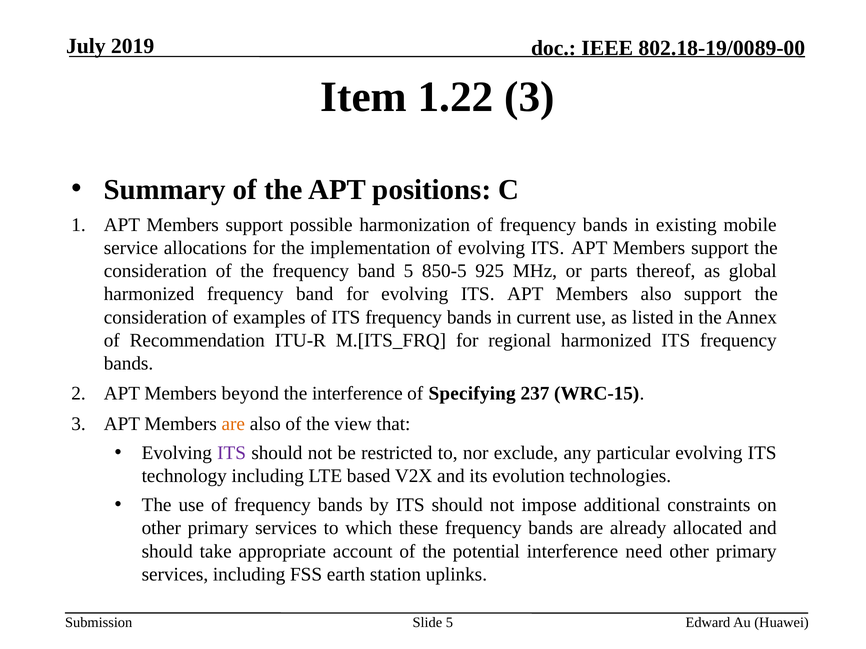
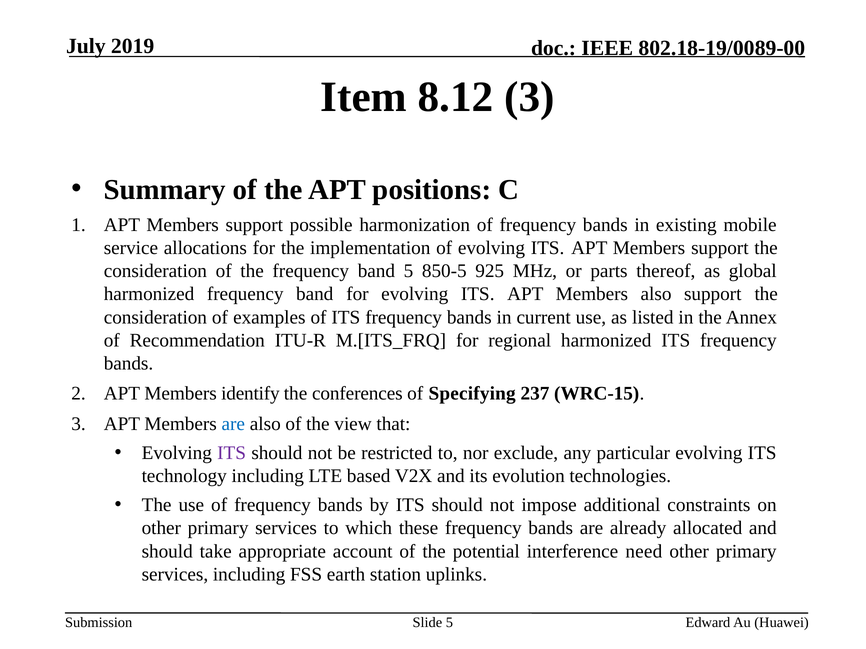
1.22: 1.22 -> 8.12 (456, 97)
beyond: beyond -> identify (250, 394)
the interference: interference -> conferences (357, 394)
are colour: orange -> blue (233, 424)
